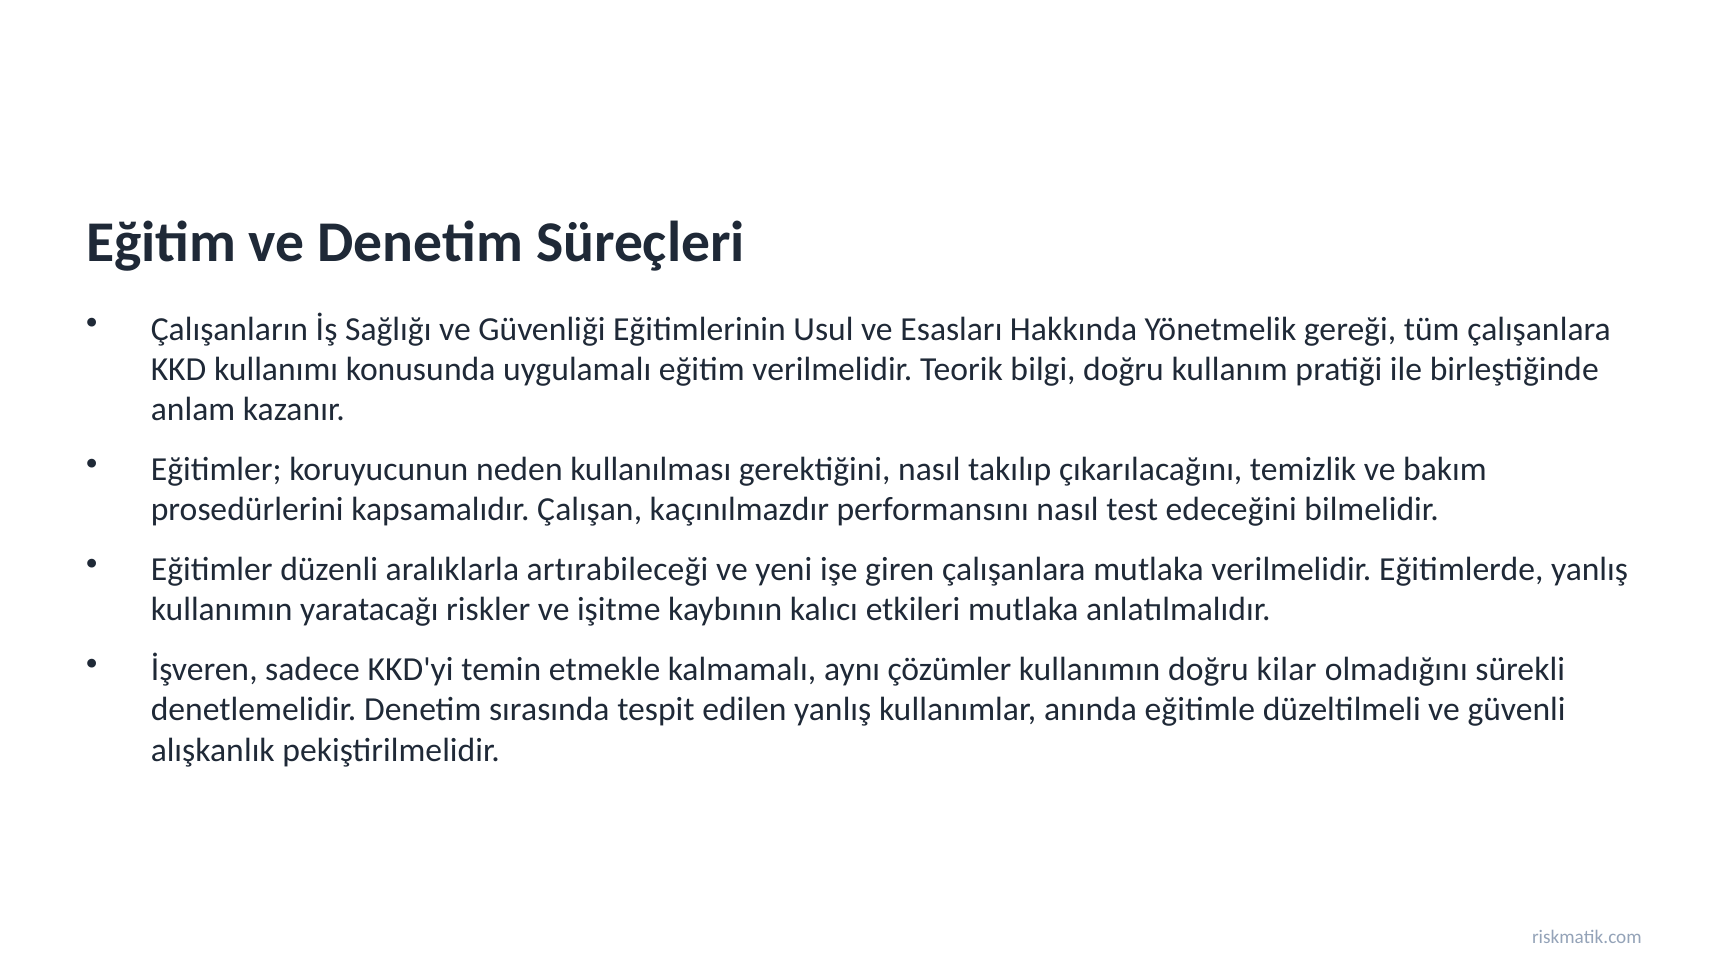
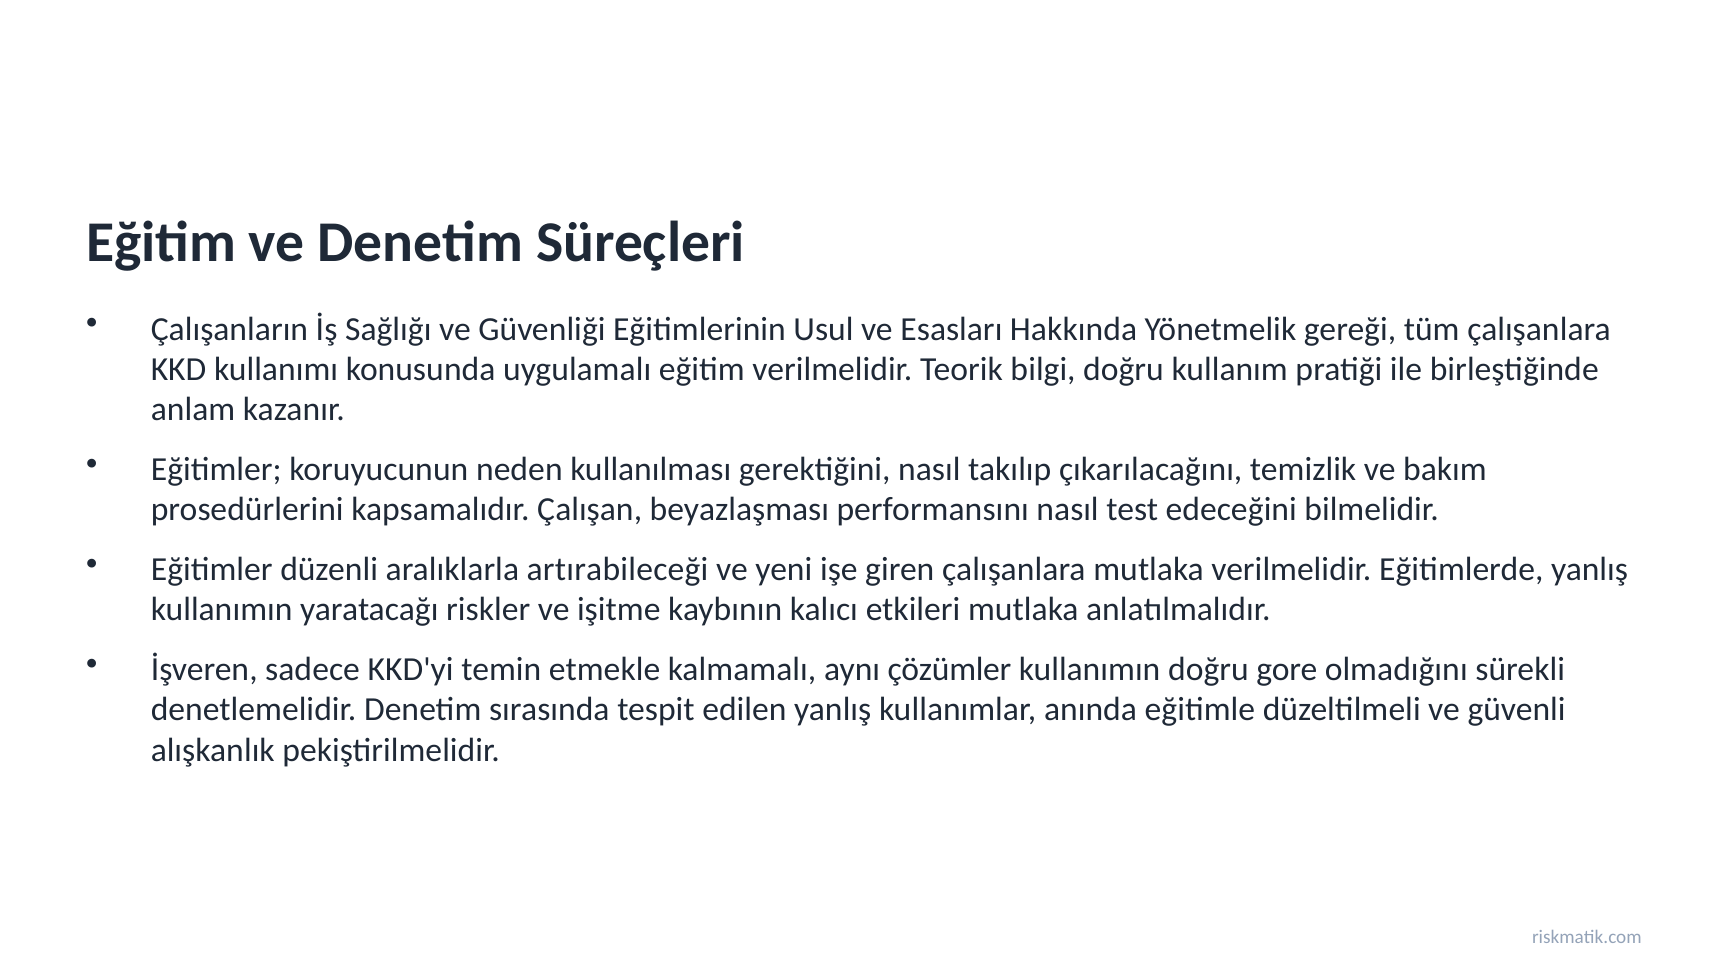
kaçınılmazdır: kaçınılmazdır -> beyazlaşması (739, 510)
kilar: kilar -> gore (1287, 669)
